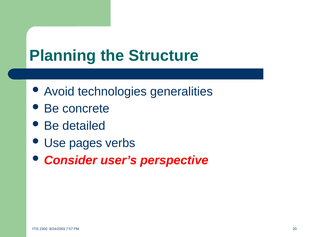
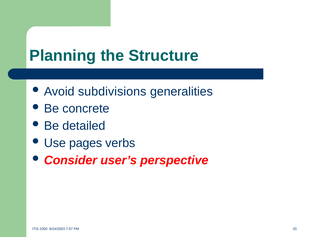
technologies: technologies -> subdivisions (112, 91)
